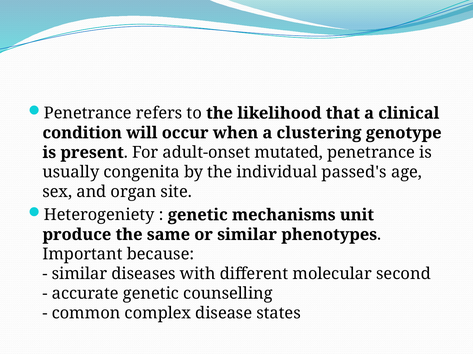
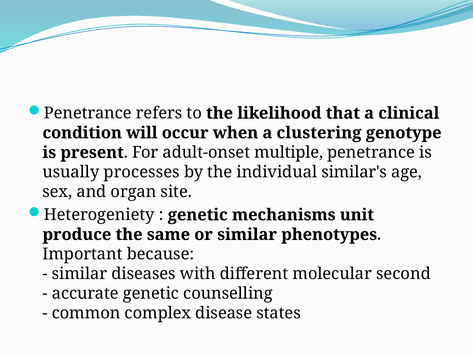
mutated: mutated -> multiple (289, 153)
congenita: congenita -> processes (142, 173)
passed's: passed's -> similar's (354, 173)
